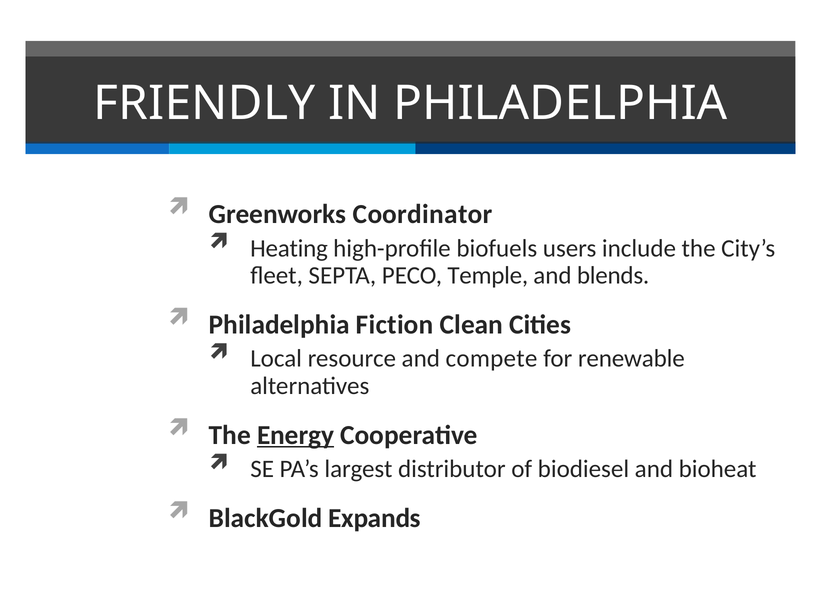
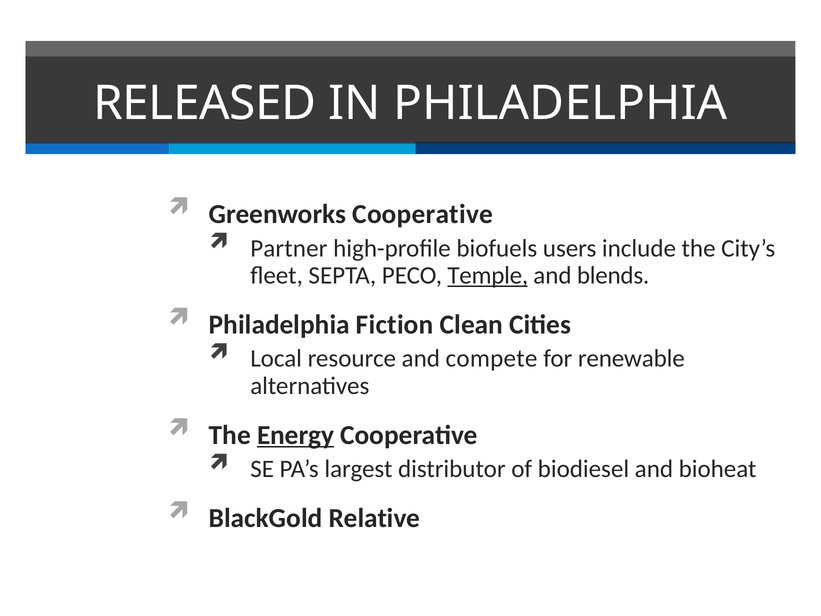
FRIENDLY: FRIENDLY -> RELEASED (205, 103)
Greenworks Coordinator: Coordinator -> Cooperative (423, 214)
Heating: Heating -> Partner (289, 248)
Temple underline: none -> present (488, 275)
Expands: Expands -> Relative (374, 518)
